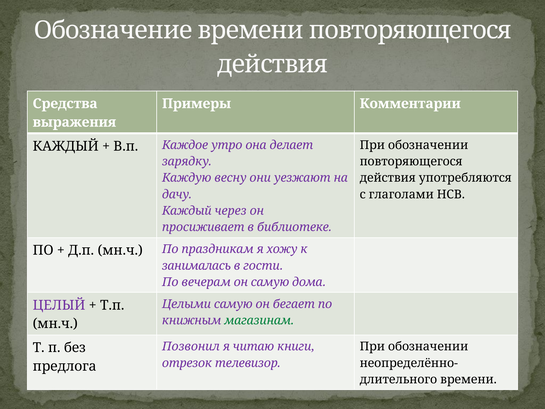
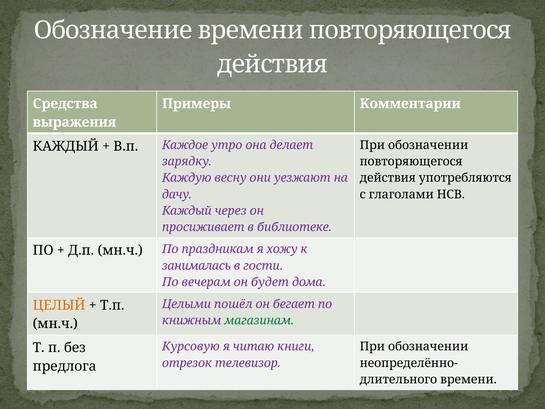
он самую: самую -> будет (270, 282)
Целыми самую: самую -> пошёл (233, 304)
ЦЕЛЫЙ colour: purple -> orange (59, 305)
Позвонил: Позвонил -> Курсовую (191, 346)
